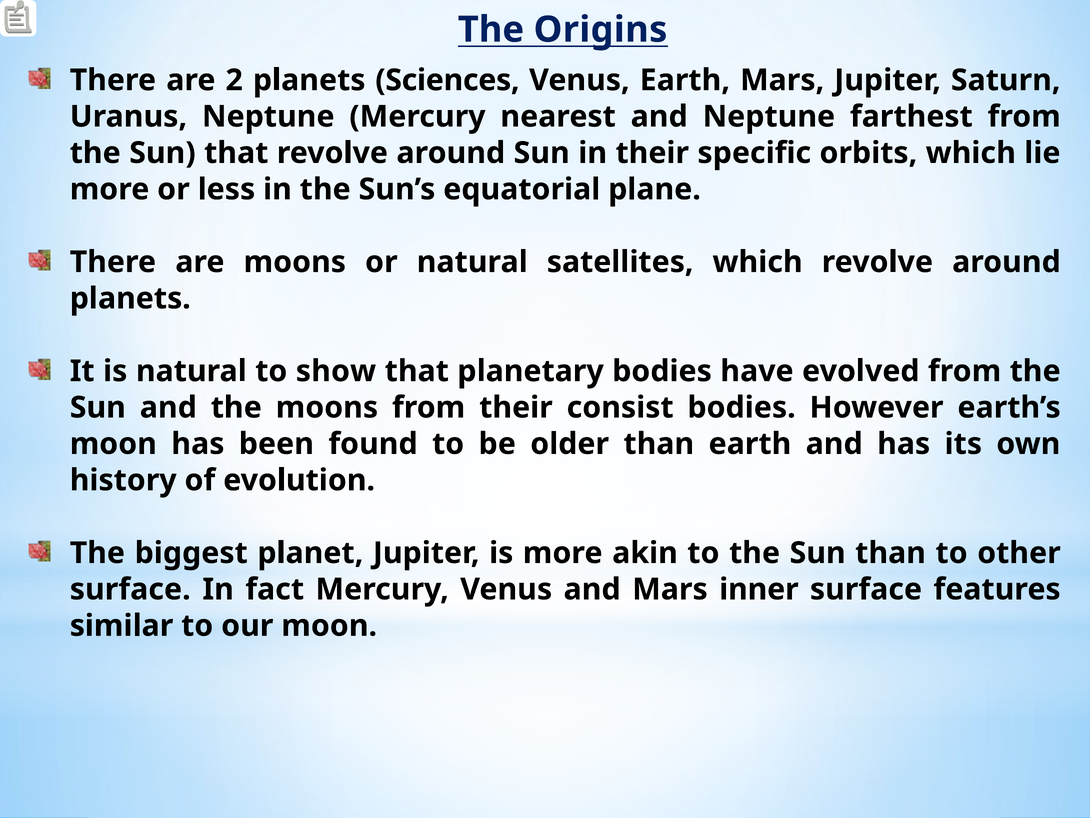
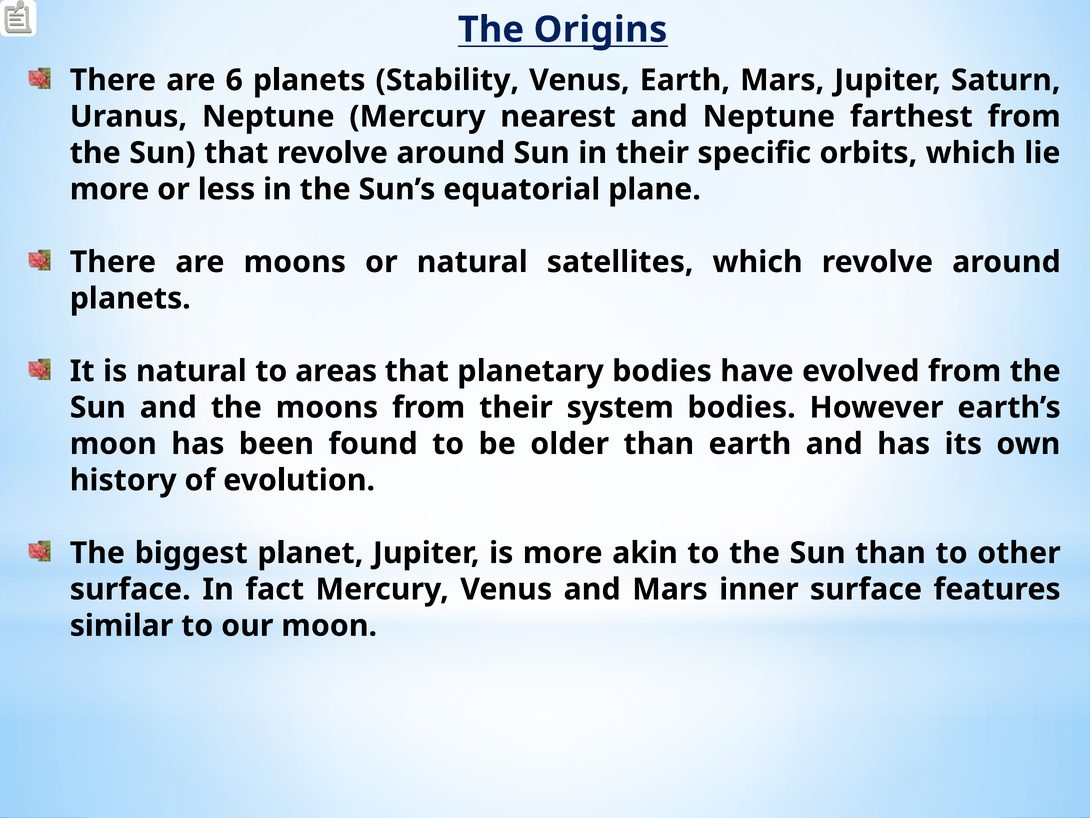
2: 2 -> 6 (234, 80)
Sciences: Sciences -> Stability (447, 80)
show: show -> areas (336, 371)
consist: consist -> system (620, 407)
